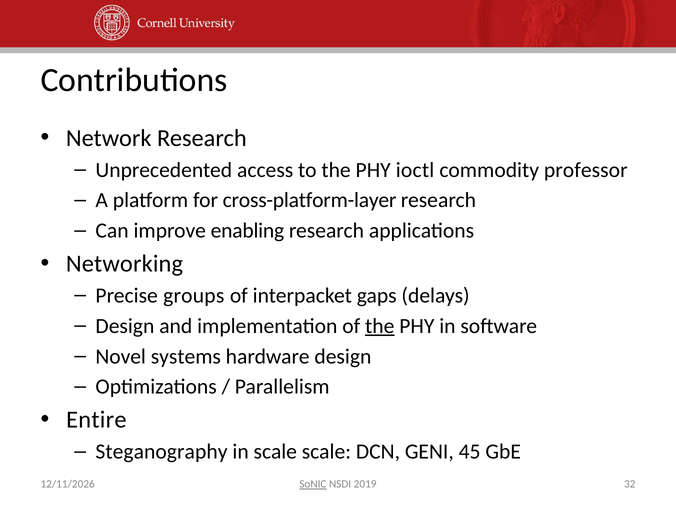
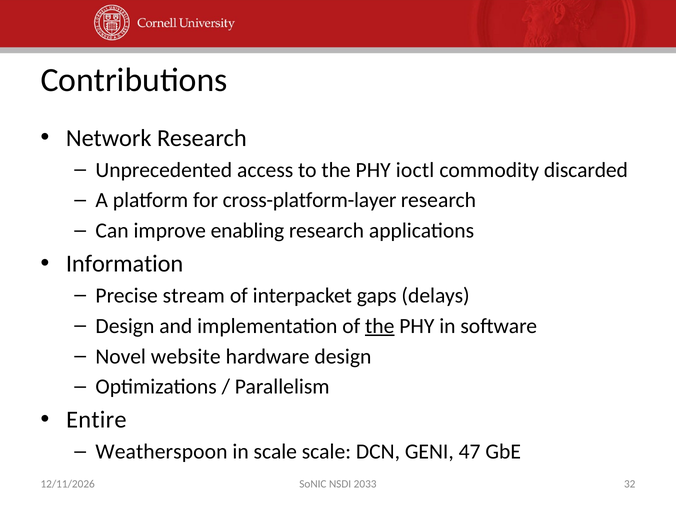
professor: professor -> discarded (586, 170)
Networking: Networking -> Information (125, 264)
groups: groups -> stream (194, 296)
systems: systems -> website (186, 356)
Steganography: Steganography -> Weatherspoon (161, 452)
45: 45 -> 47 (470, 452)
SoNIC underline: present -> none (313, 484)
2019: 2019 -> 2033 (365, 484)
